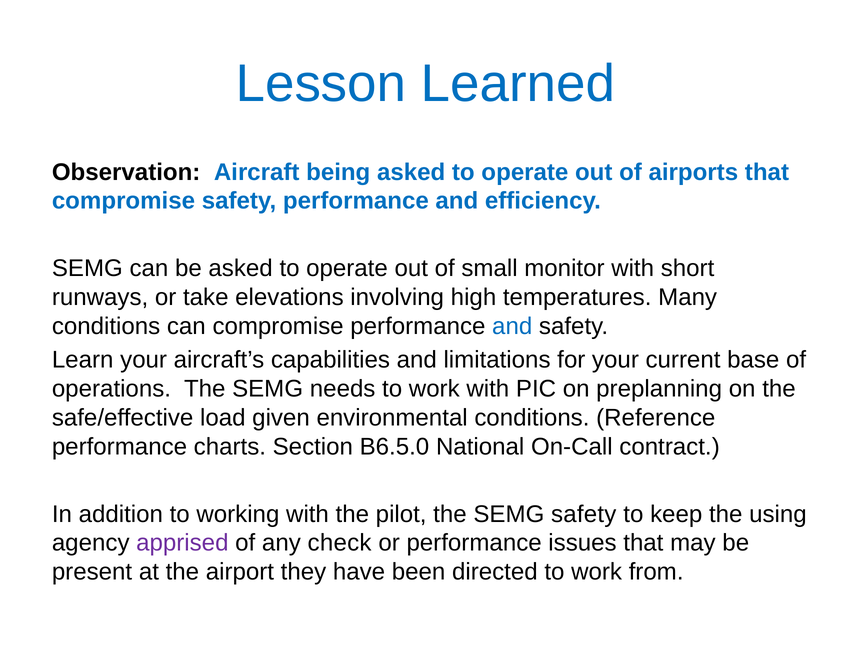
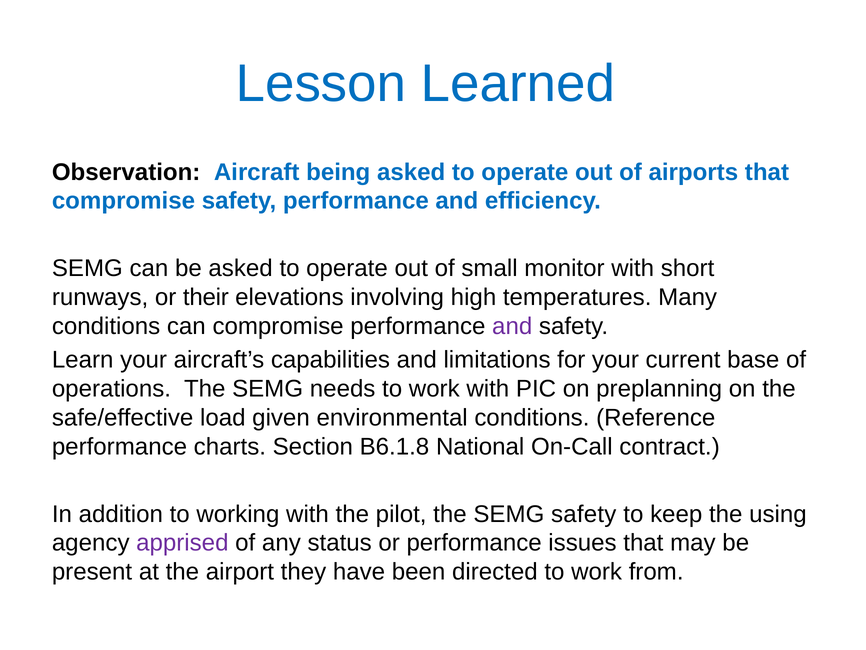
take: take -> their (206, 297)
and colour: blue -> purple (512, 326)
B6.5.0: B6.5.0 -> B6.1.8 (394, 446)
check: check -> status (340, 543)
